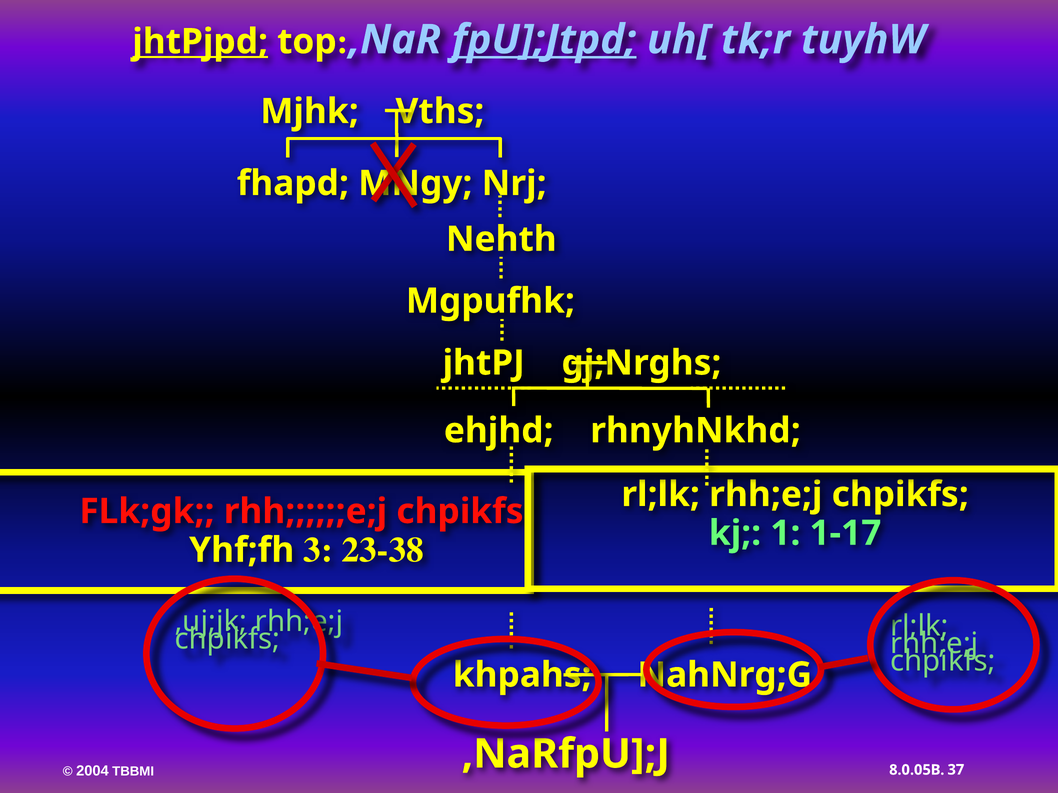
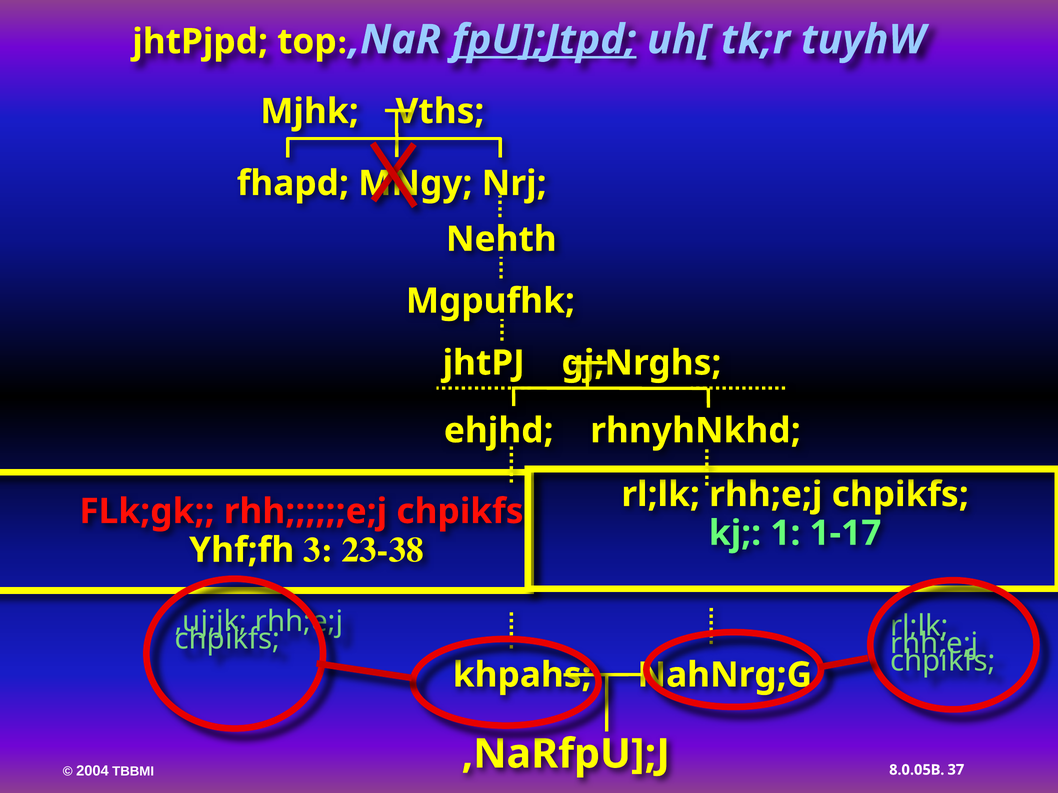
jhtPjpd underline: present -> none (200, 42)
